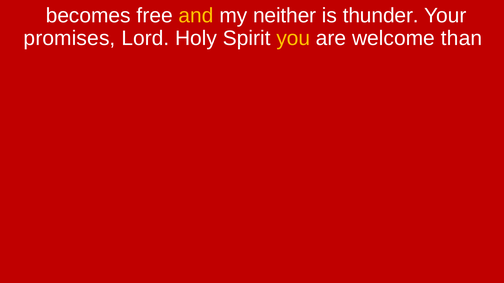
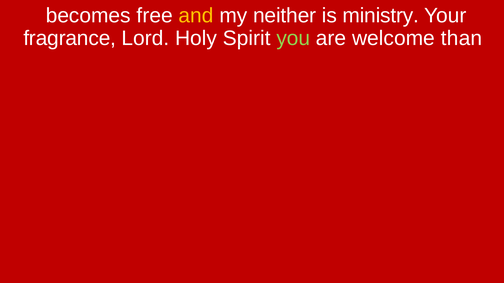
thunder: thunder -> ministry (381, 16)
promises: promises -> fragrance (70, 38)
you colour: yellow -> light green (293, 38)
